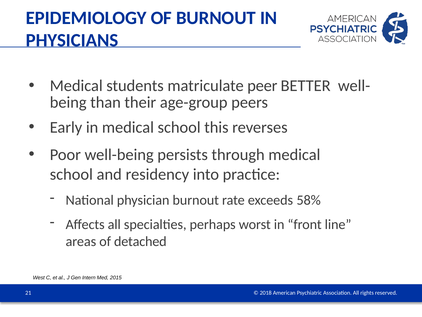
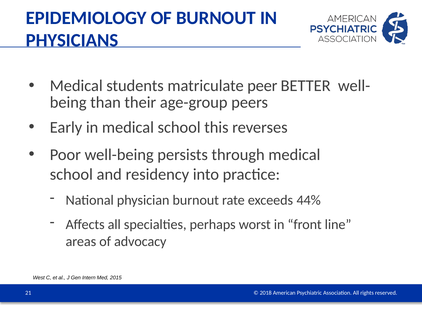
58%: 58% -> 44% (309, 200)
detached: detached -> advocacy (140, 241)
